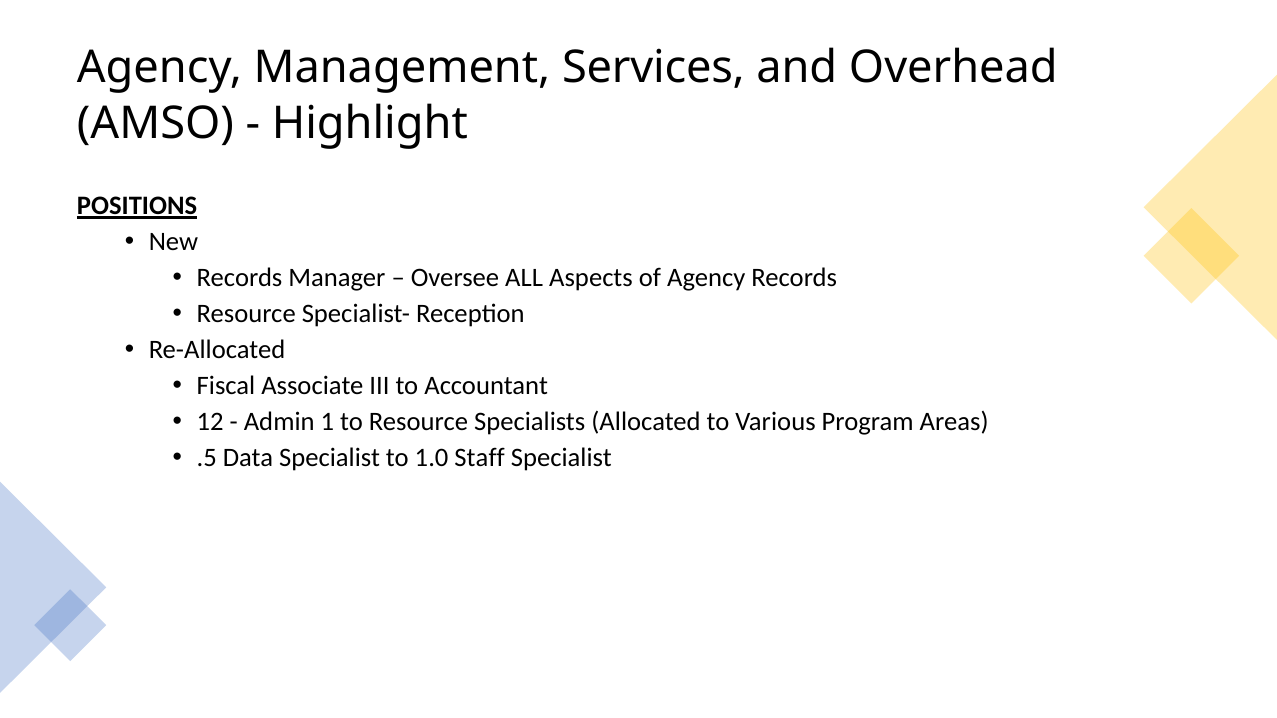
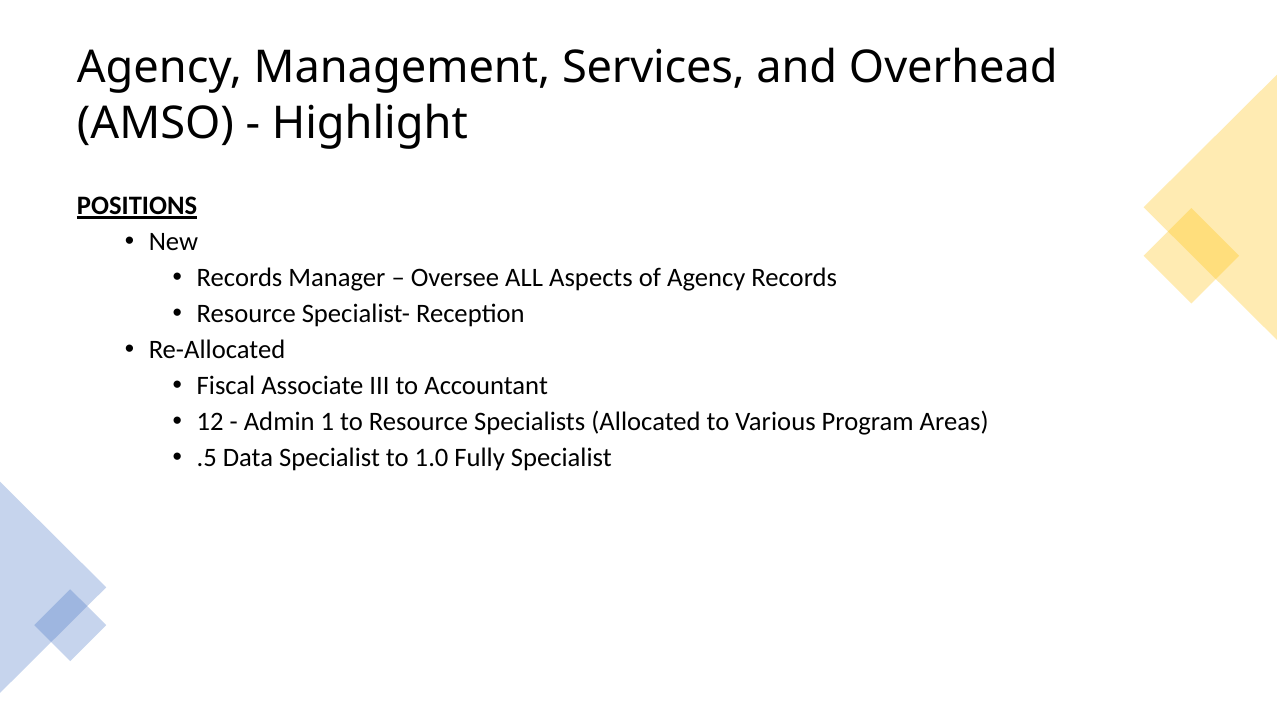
Staff: Staff -> Fully (480, 458)
